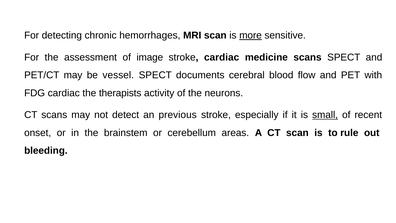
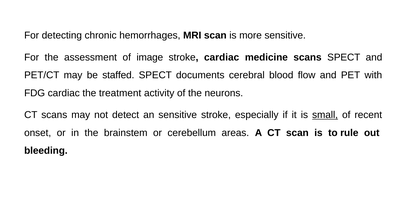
more underline: present -> none (251, 35)
vessel: vessel -> staffed (118, 75)
therapists: therapists -> treatment (120, 93)
an previous: previous -> sensitive (178, 115)
